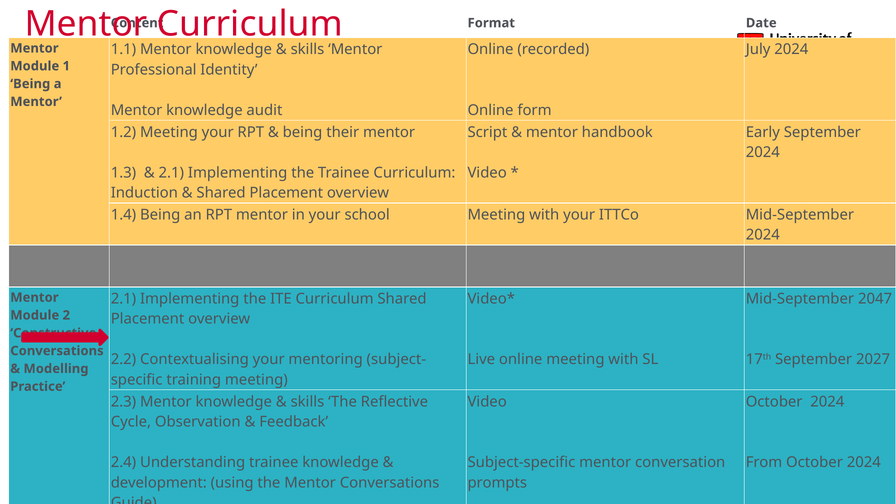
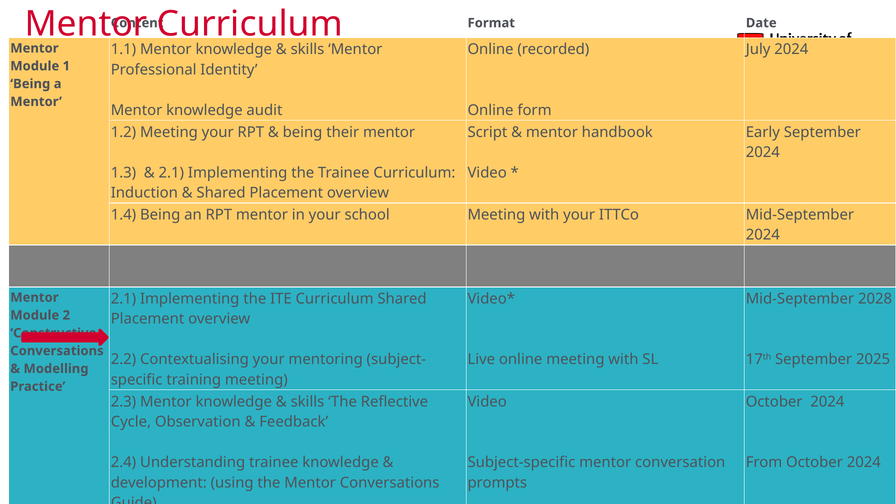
2047: 2047 -> 2028 (875, 299)
2027: 2027 -> 2025 (873, 360)
